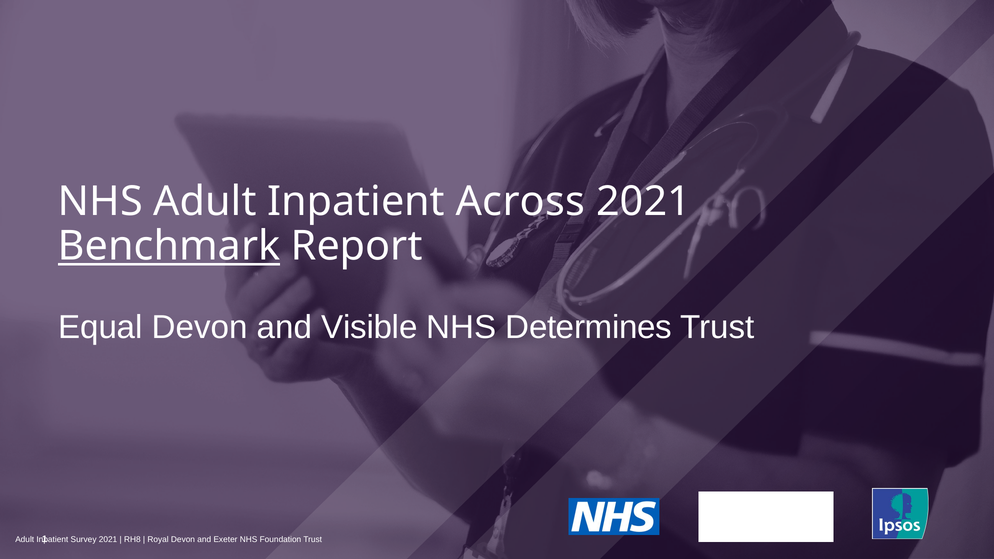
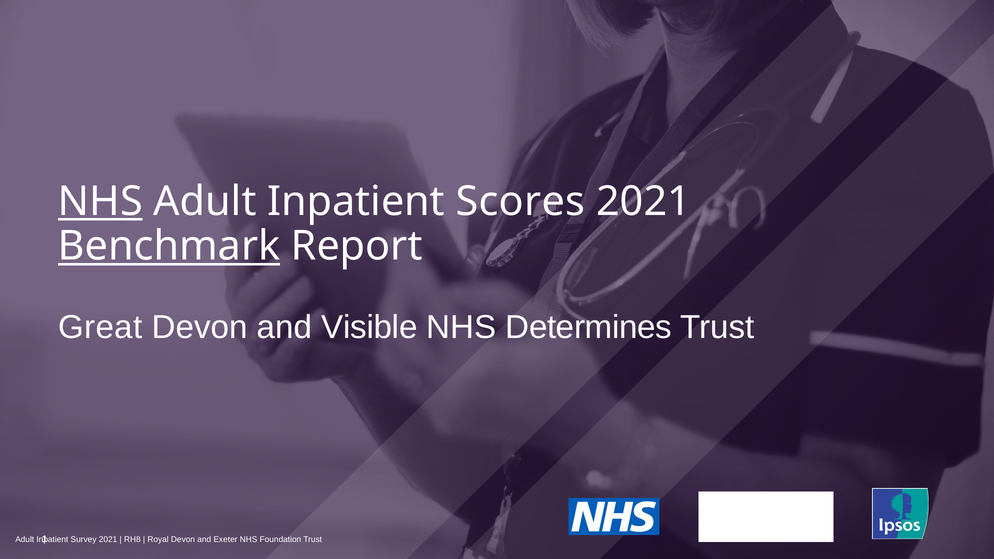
NHS underline: none -> present (100, 202)
Across: Across -> Scores (520, 202)
Equal: Equal -> Great (100, 327)
